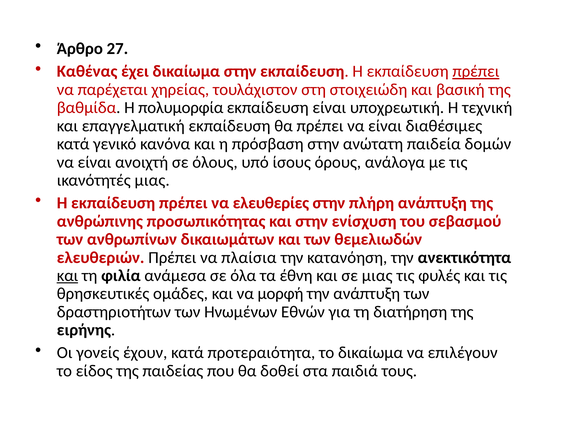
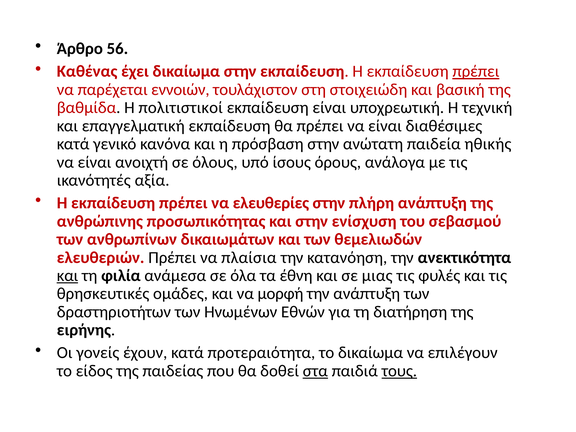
27: 27 -> 56 (117, 49)
χηρείας: χηρείας -> εννοιών (180, 90)
πολυμορφία: πολυμορφία -> πολιτιστικοί (181, 108)
δομών: δομών -> ηθικής (488, 144)
ικανότητές μιας: μιας -> αξία (152, 180)
στα underline: none -> present (315, 371)
τους underline: none -> present (399, 371)
